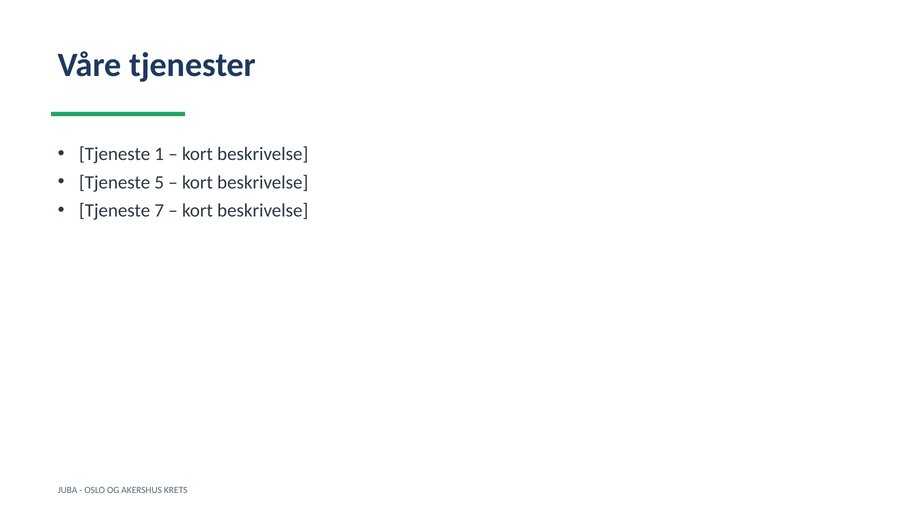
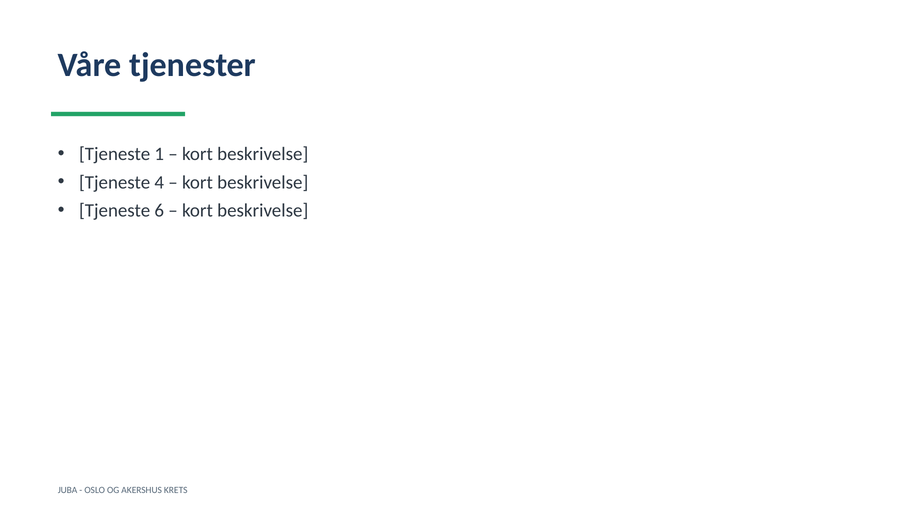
5: 5 -> 4 (159, 182)
7: 7 -> 6 (159, 211)
